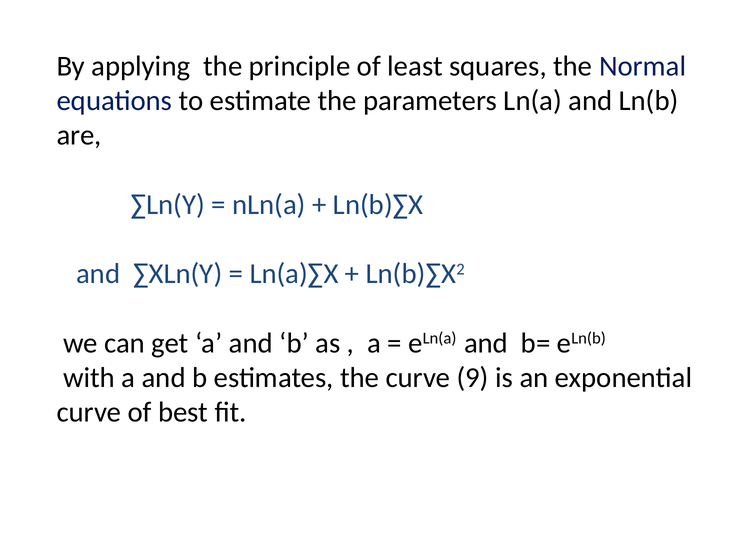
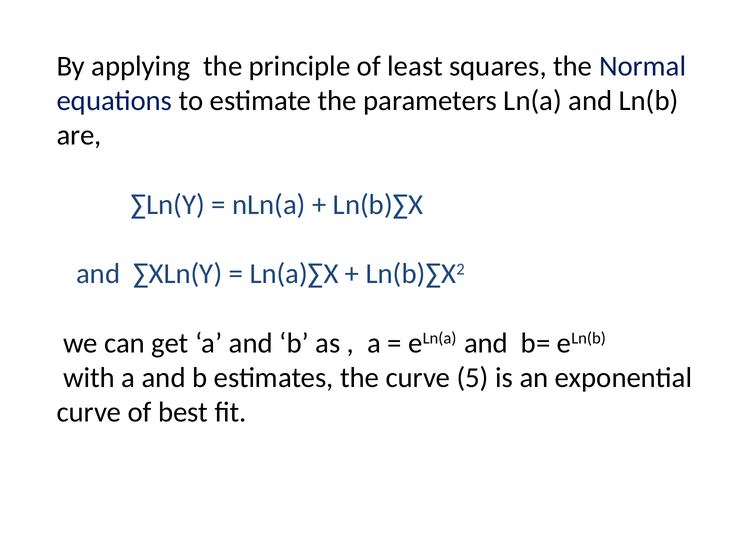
9: 9 -> 5 (473, 378)
